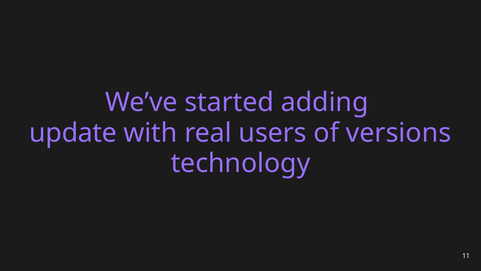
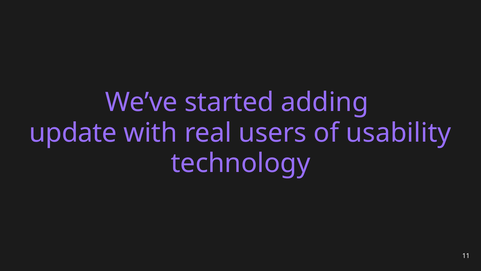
versions: versions -> usability (399, 133)
